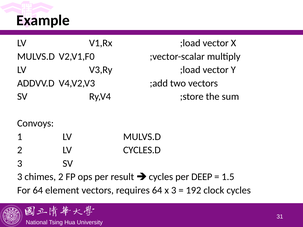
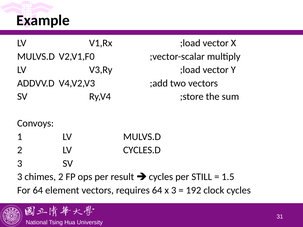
DEEP: DEEP -> STILL (202, 177)
